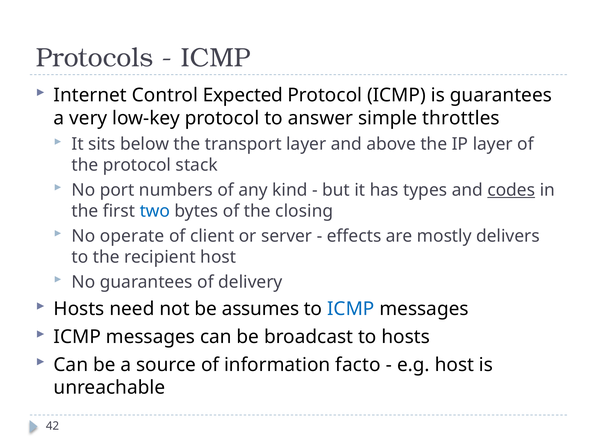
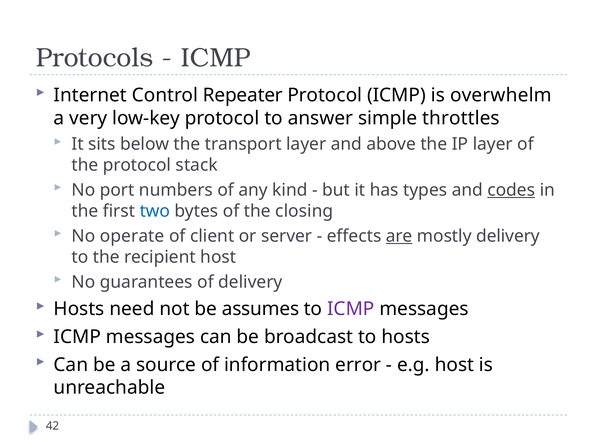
Expected: Expected -> Repeater (243, 95)
is guarantees: guarantees -> overwhelm (501, 95)
are underline: none -> present (399, 236)
mostly delivers: delivers -> delivery (508, 236)
ICMP colour: blue -> purple (351, 309)
facto: facto -> error (358, 365)
